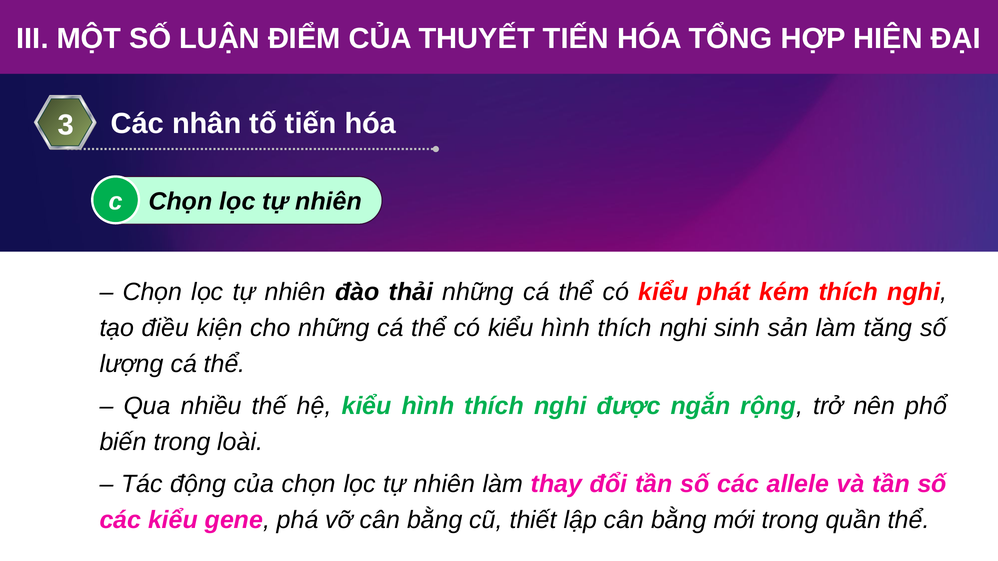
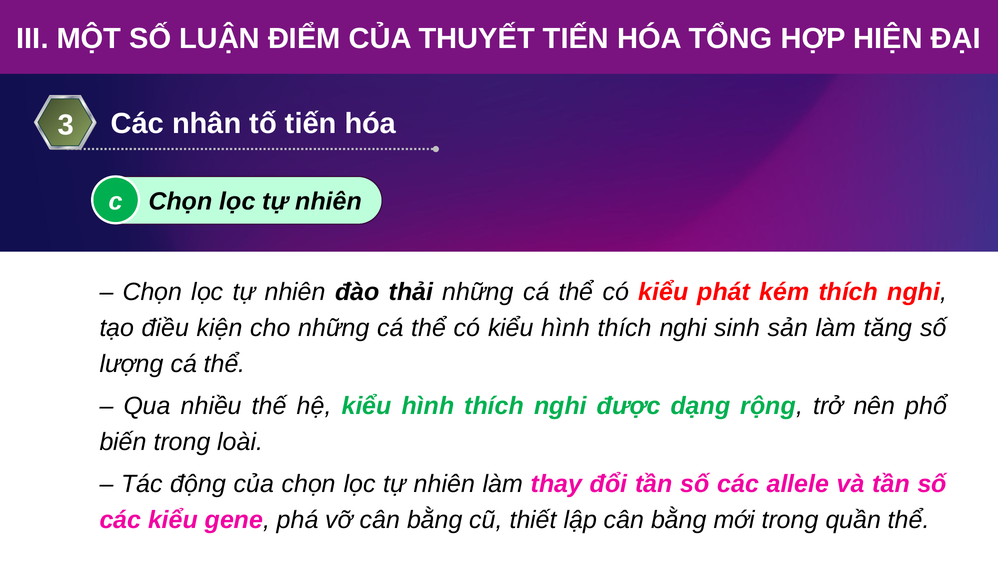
ngắn: ngắn -> dạng (701, 406)
